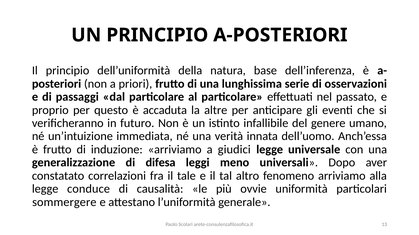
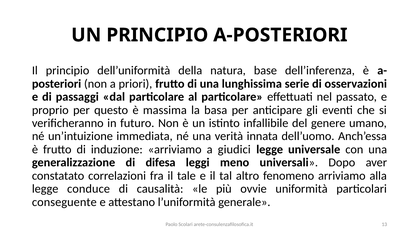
accaduta: accaduta -> massima (165, 110)
altre: altre -> basa (216, 110)
sommergere: sommergere -> conseguente (64, 203)
